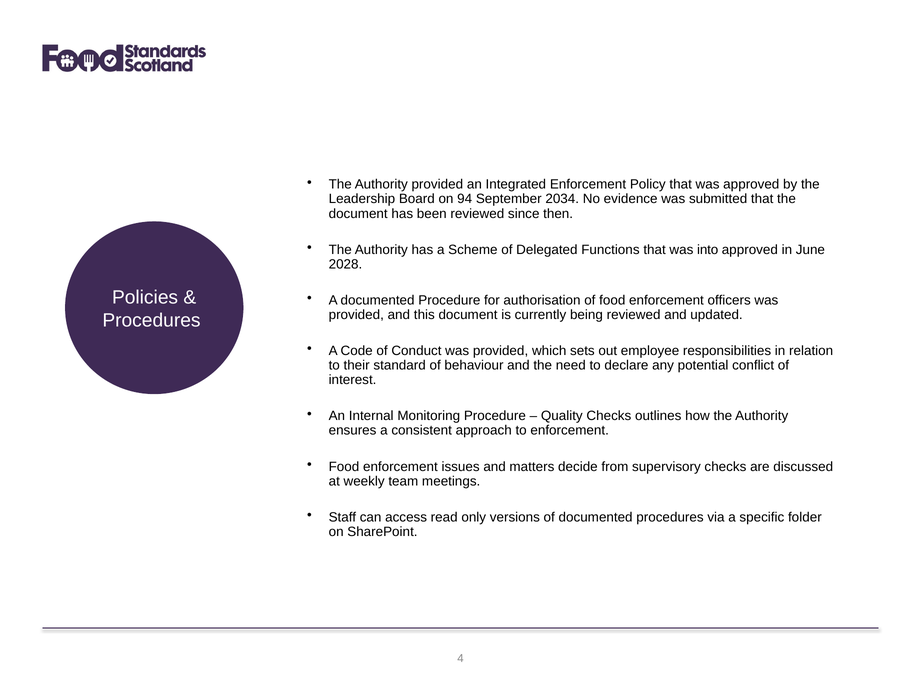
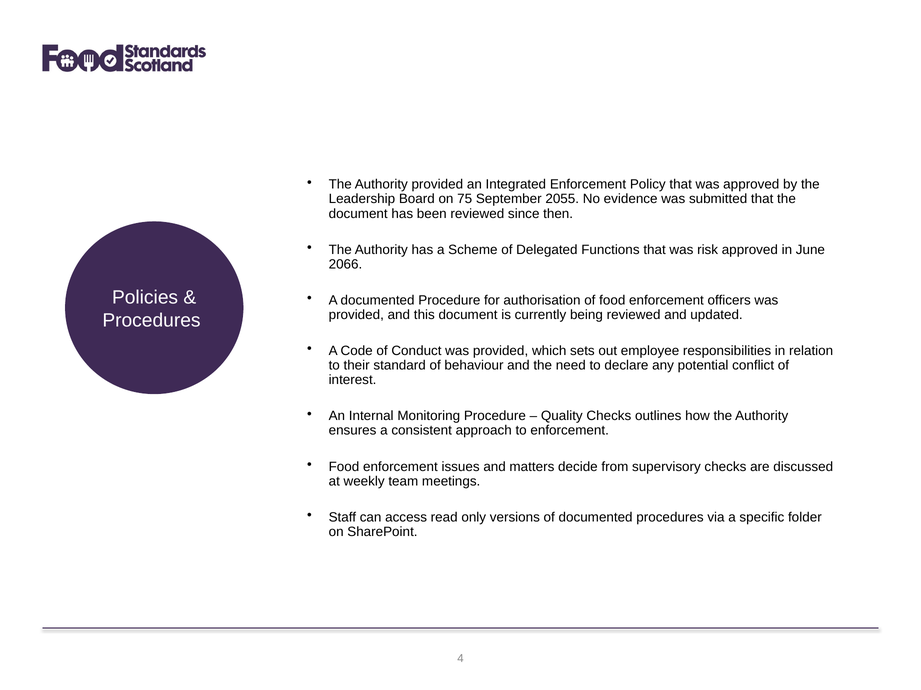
94: 94 -> 75 (465, 199)
2034: 2034 -> 2055 (562, 199)
into: into -> risk (708, 250)
2028: 2028 -> 2066 (345, 264)
